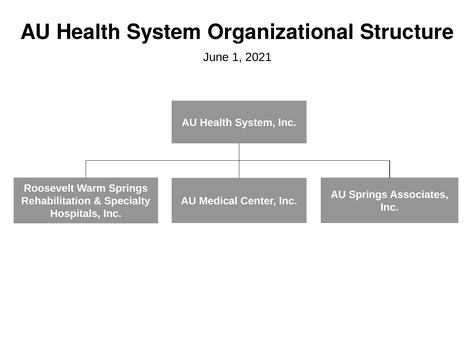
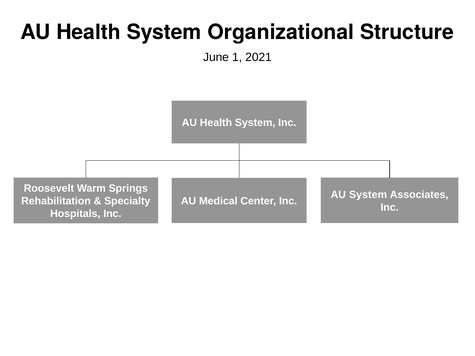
AU Springs: Springs -> System (368, 195)
